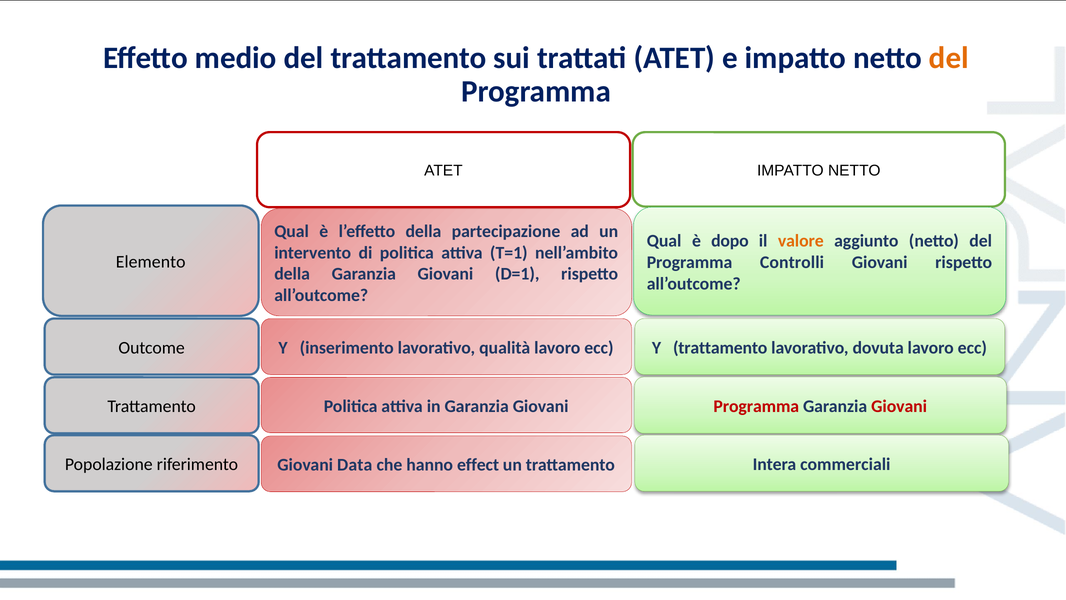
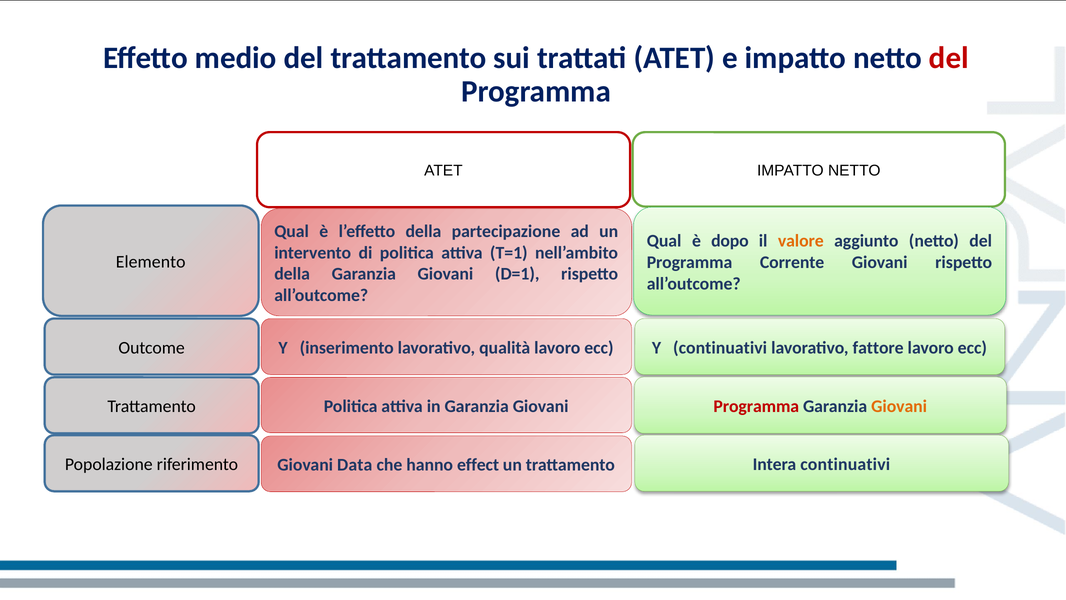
del colour: orange -> red (949, 58)
Controlli: Controlli -> Corrente (792, 262)
trattamento: trattamento -> continuativi (720, 348)
dovuta: dovuta -> fattore (878, 348)
Giovani colour: red -> orange (899, 406)
Intera commerciali: commerciali -> continuativi (845, 464)
